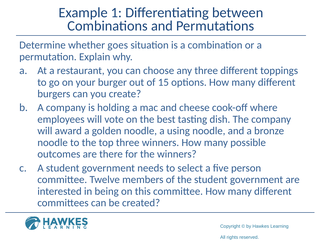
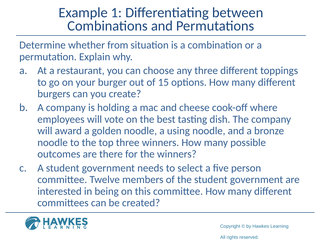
goes: goes -> from (118, 45)
